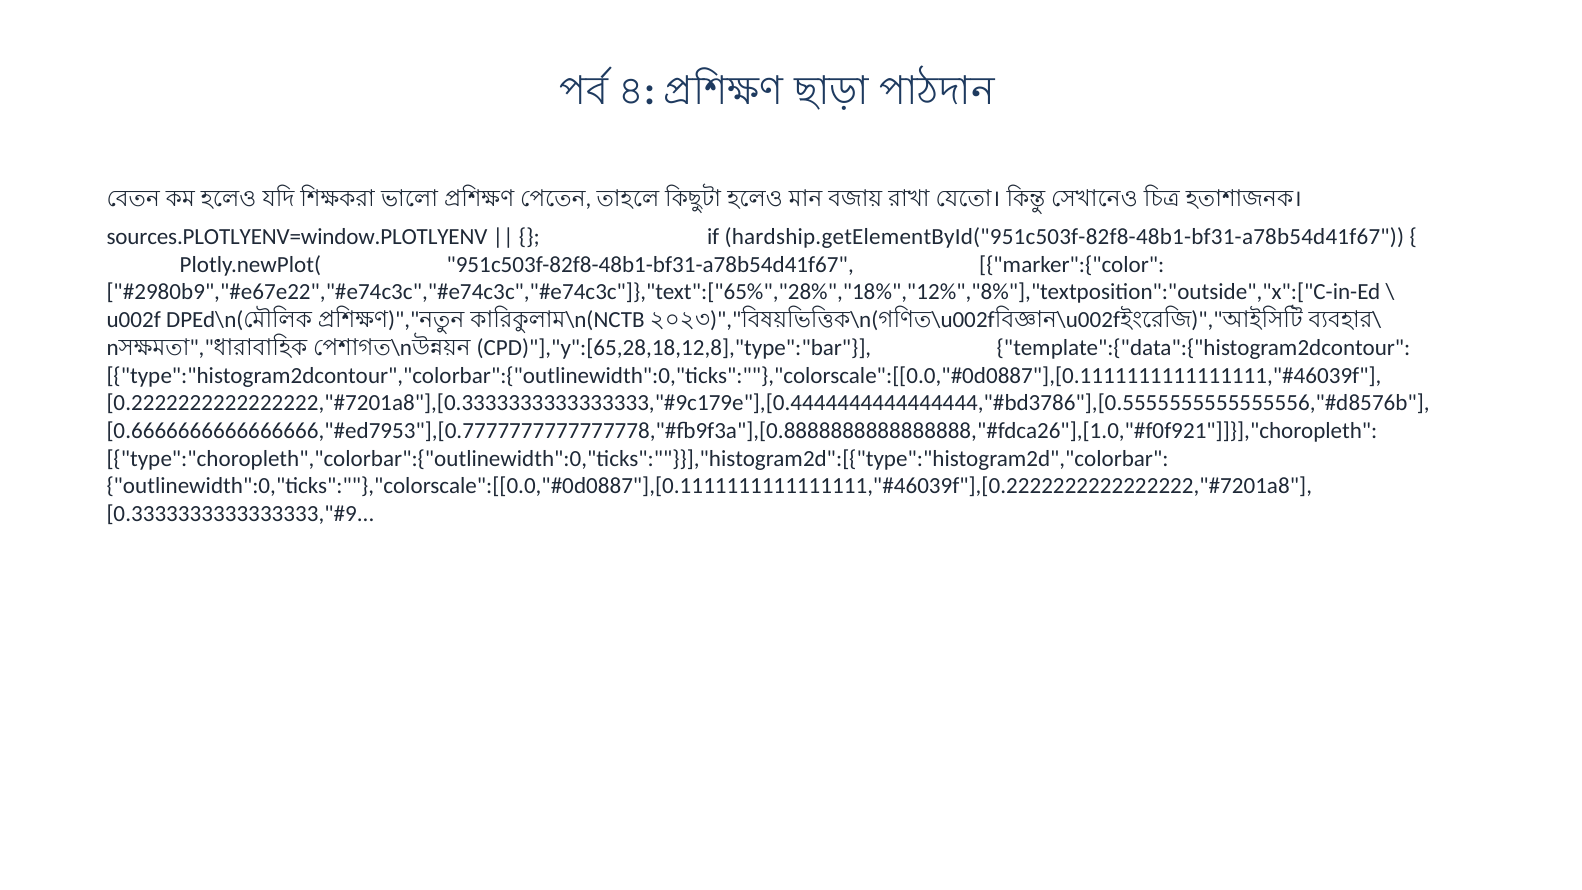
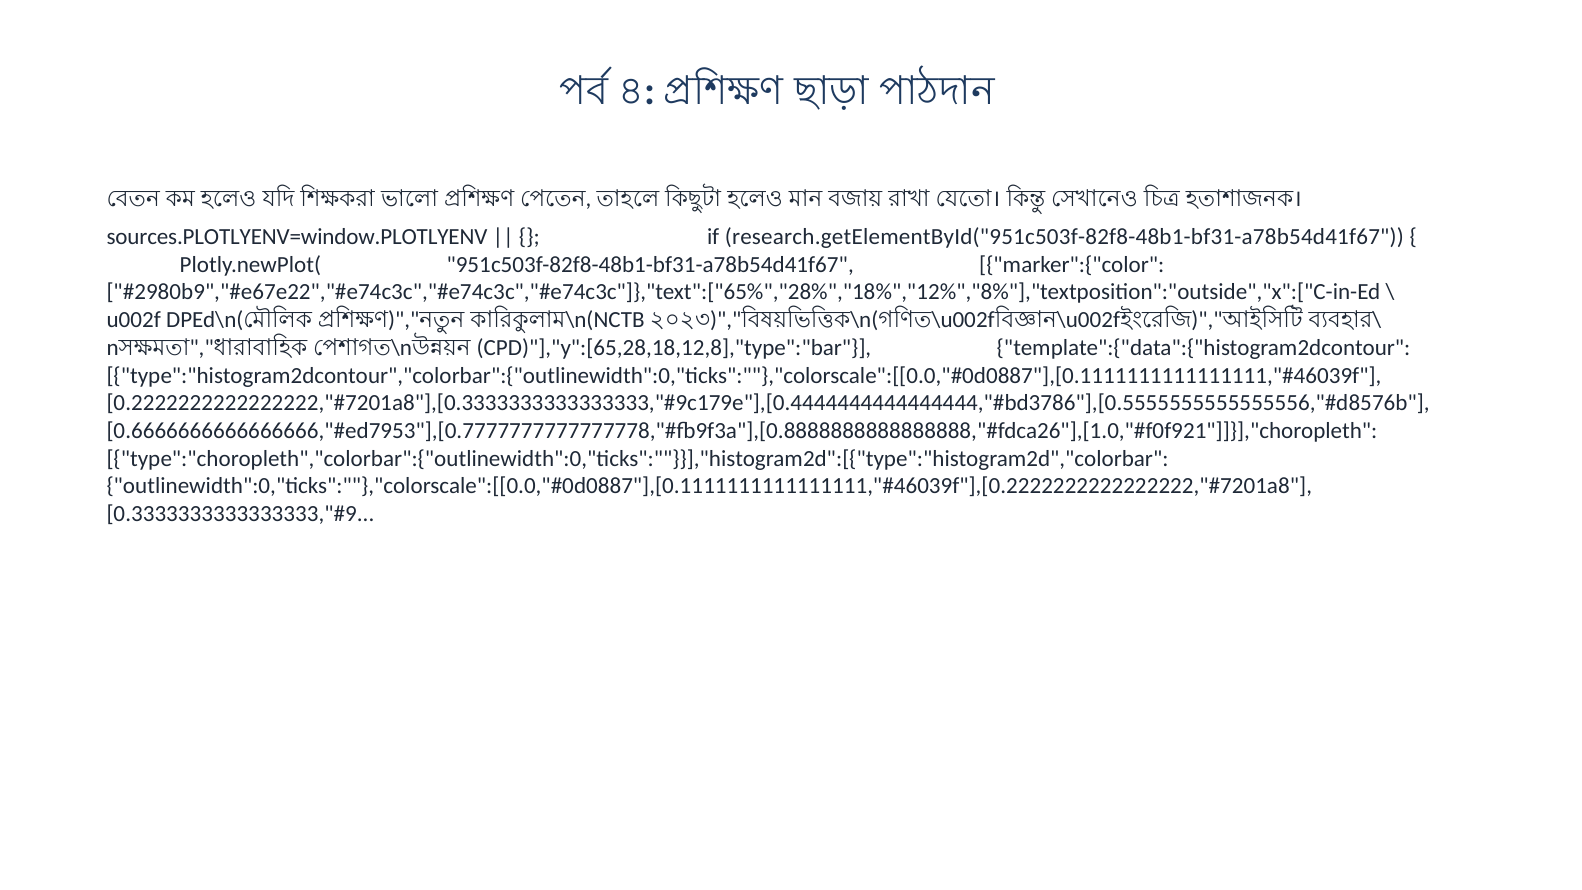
hardship.getElementById("951c503f-82f8-48b1-bf31-a78b54d41f67: hardship.getElementById("951c503f-82f8-48b1-bf31-a78b54d41f67 -> research.getElementById("951c503f-82f8-48b1-bf31-a78b54d41f67 (1064, 237)
